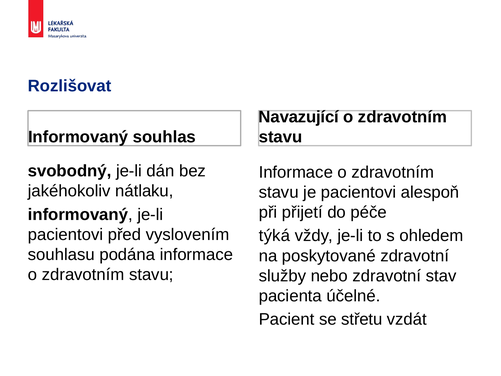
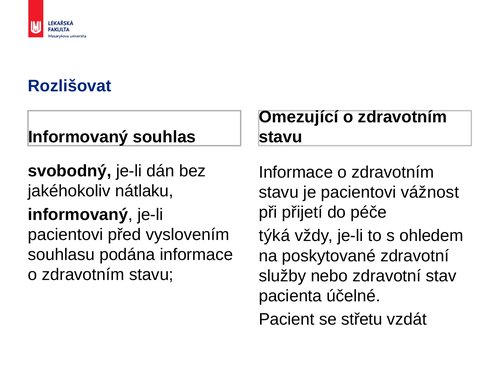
Navazující: Navazující -> Omezující (299, 117)
alespoň: alespoň -> vážnost (430, 192)
